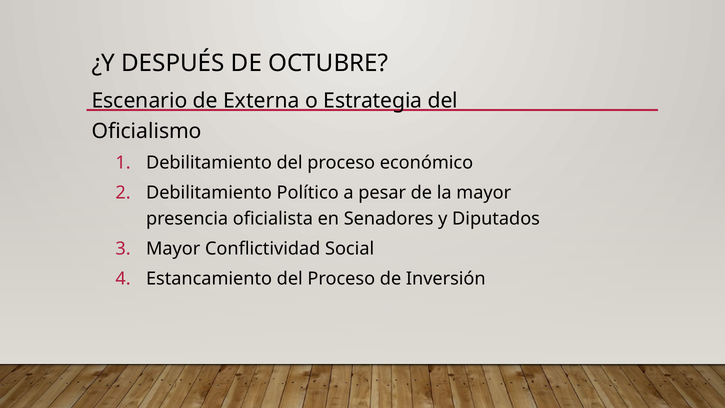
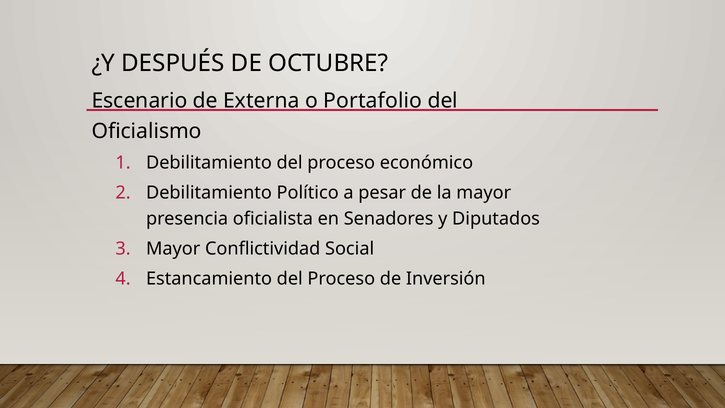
Estrategia: Estrategia -> Portafolio (373, 101)
